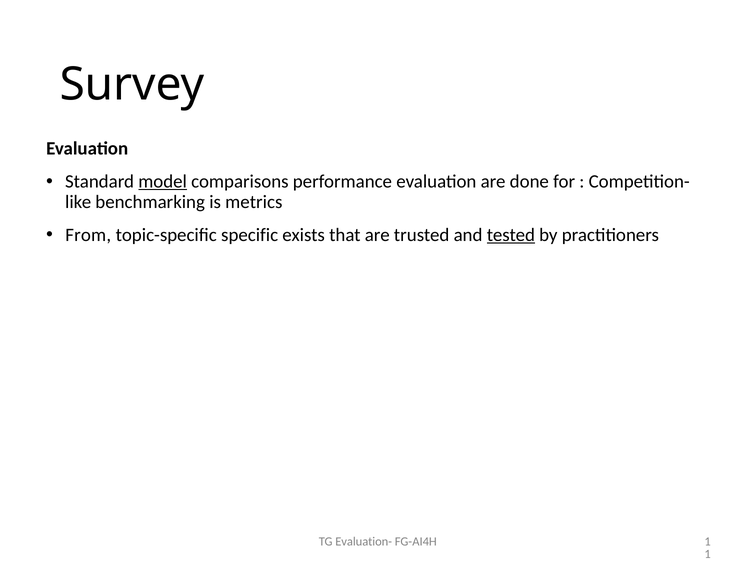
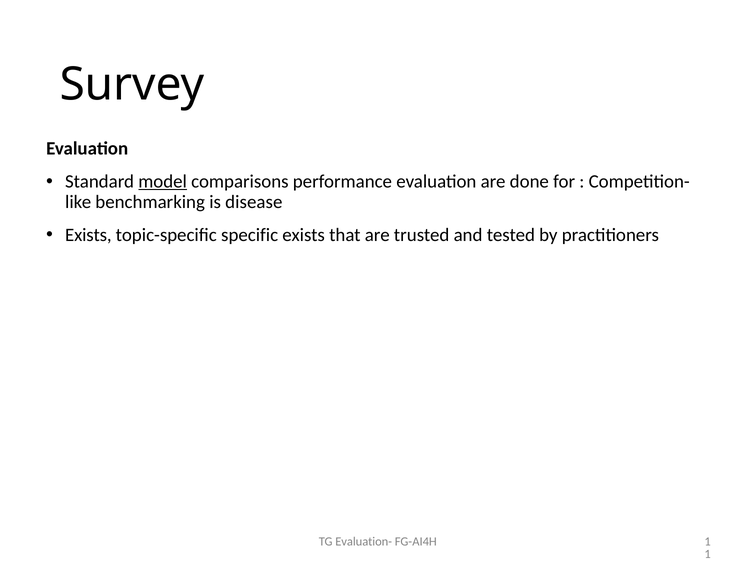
metrics: metrics -> disease (254, 202)
From: From -> Exists (88, 235)
tested underline: present -> none (511, 235)
